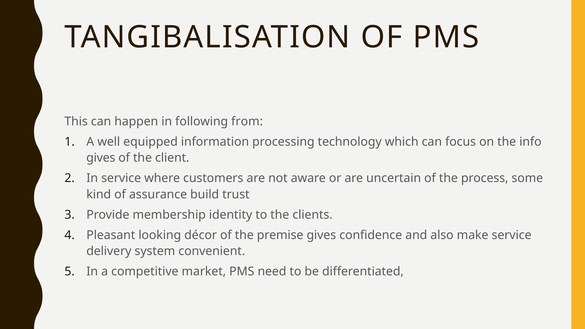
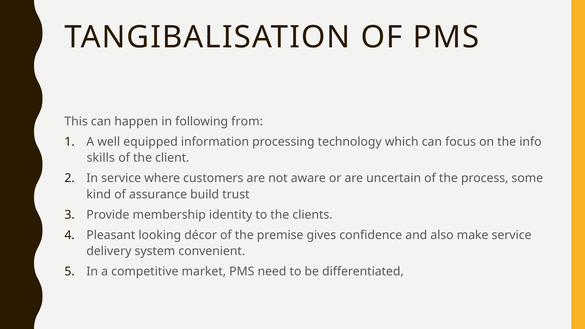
gives: gives -> skills (101, 158)
